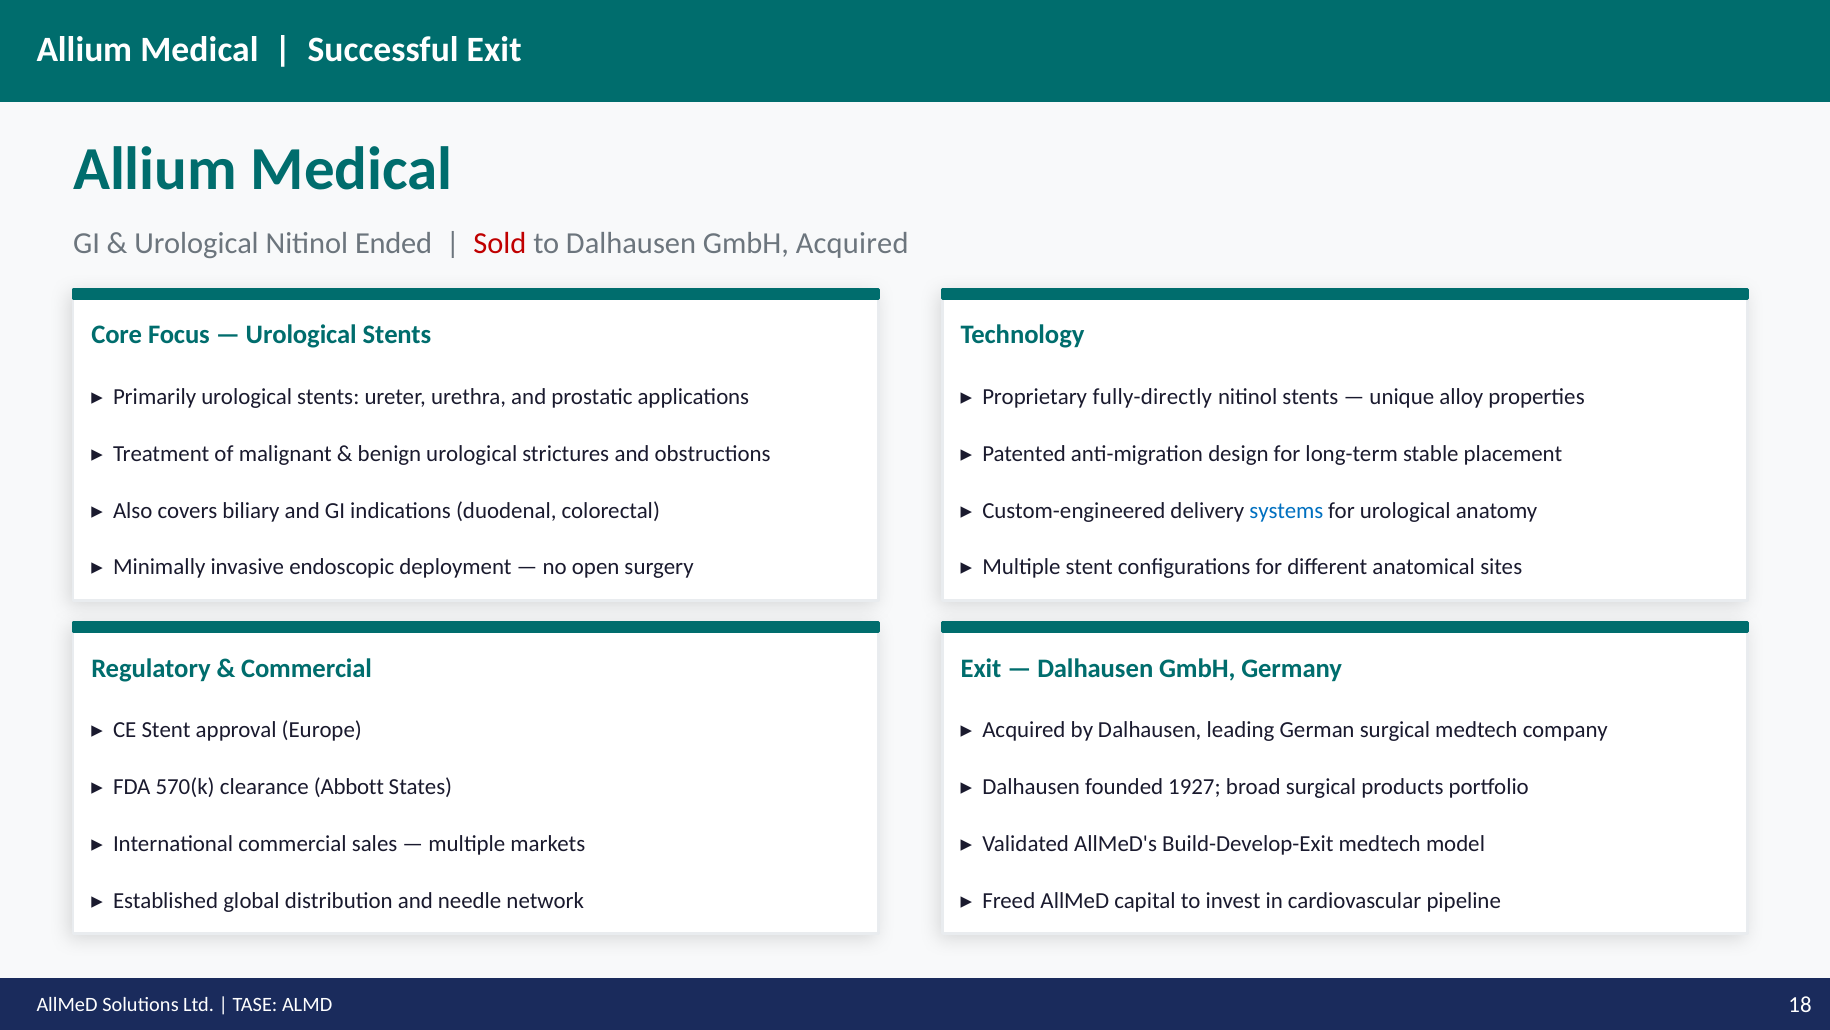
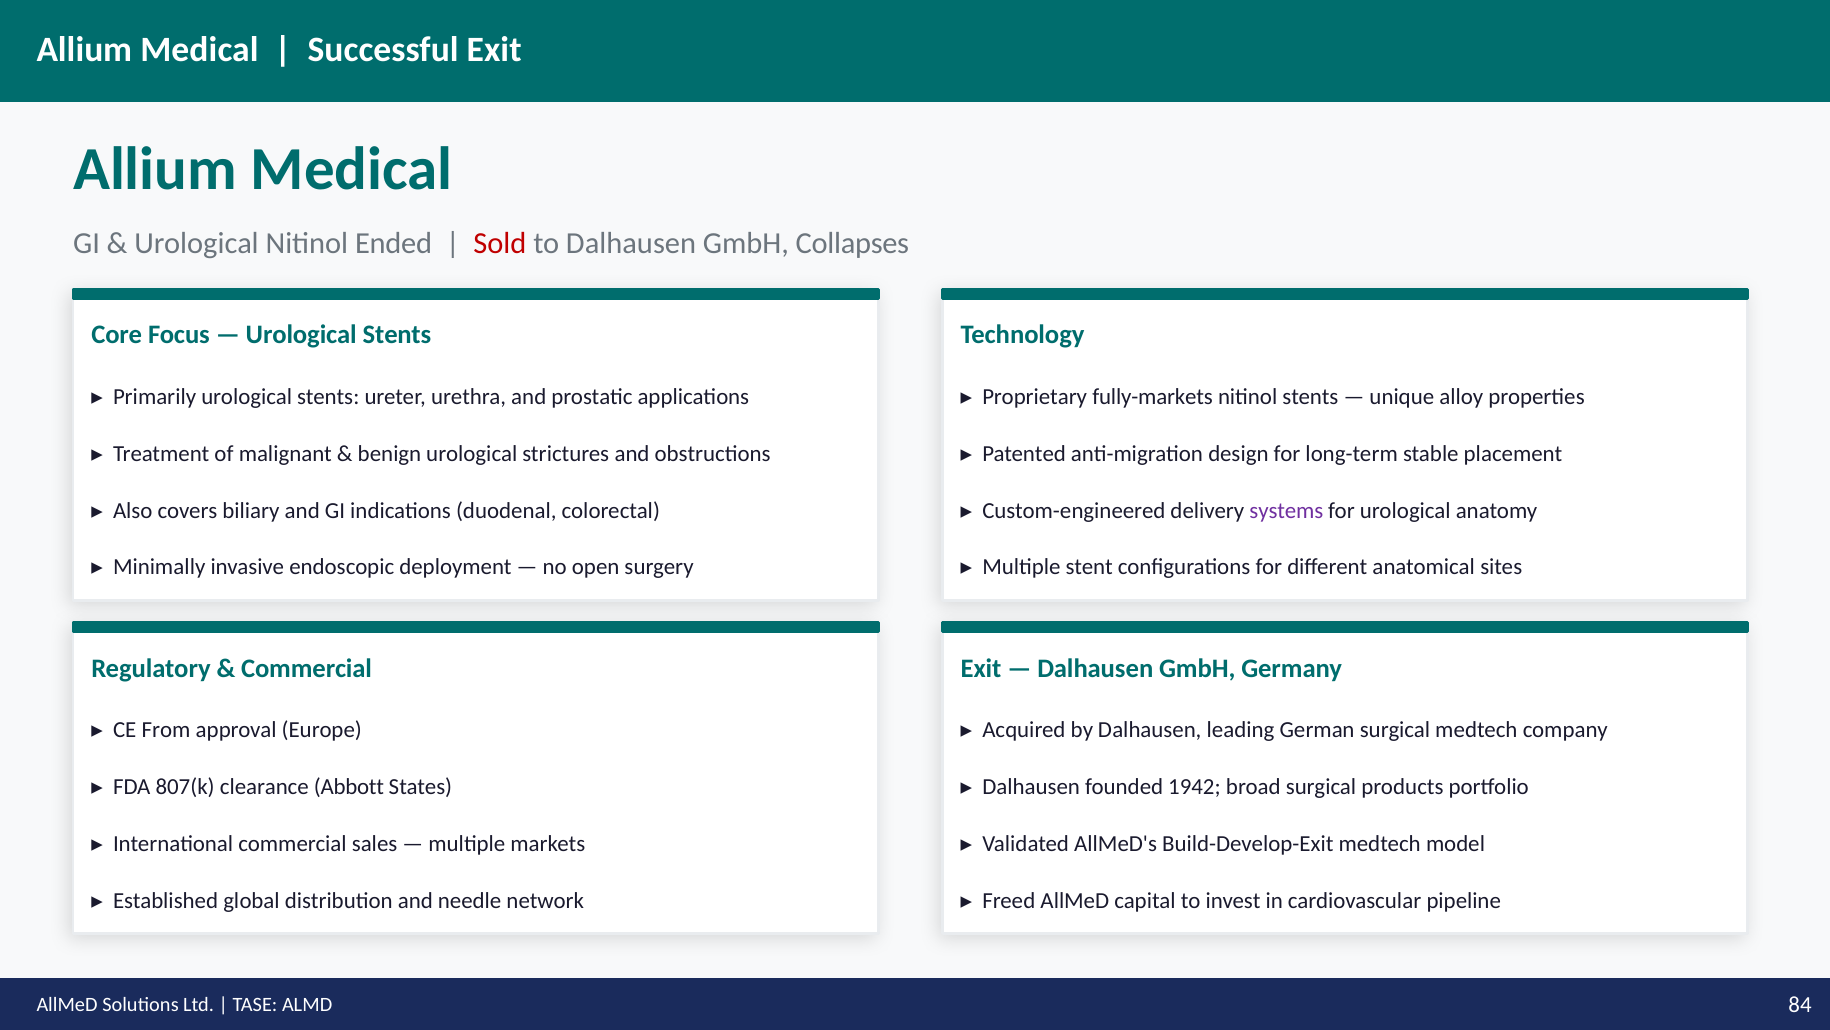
GmbH Acquired: Acquired -> Collapses (852, 244)
fully-directly: fully-directly -> fully-markets (1153, 397)
systems colour: blue -> purple (1286, 510)
CE Stent: Stent -> From (166, 730)
570(k: 570(k -> 807(k (185, 787)
1927: 1927 -> 1942 (1194, 787)
18: 18 -> 84 (1800, 1004)
